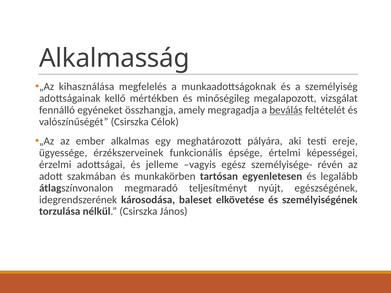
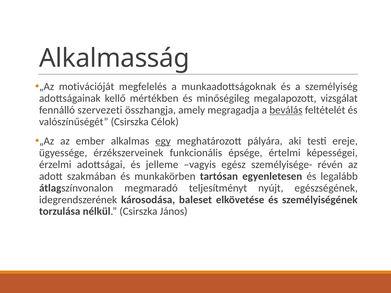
kihasználása: kihasználása -> motivációját (87, 87)
egyéneket: egyéneket -> szervezeti (100, 110)
egy underline: none -> present (163, 141)
